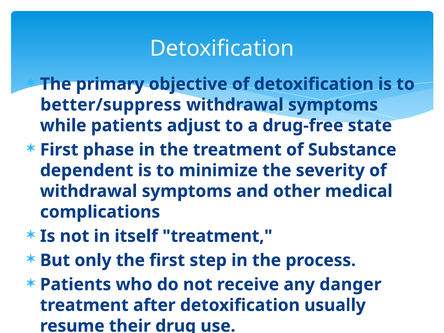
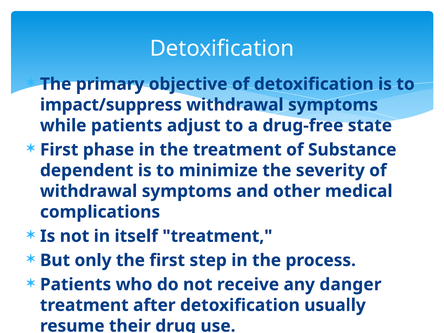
better/suppress: better/suppress -> impact/suppress (111, 105)
